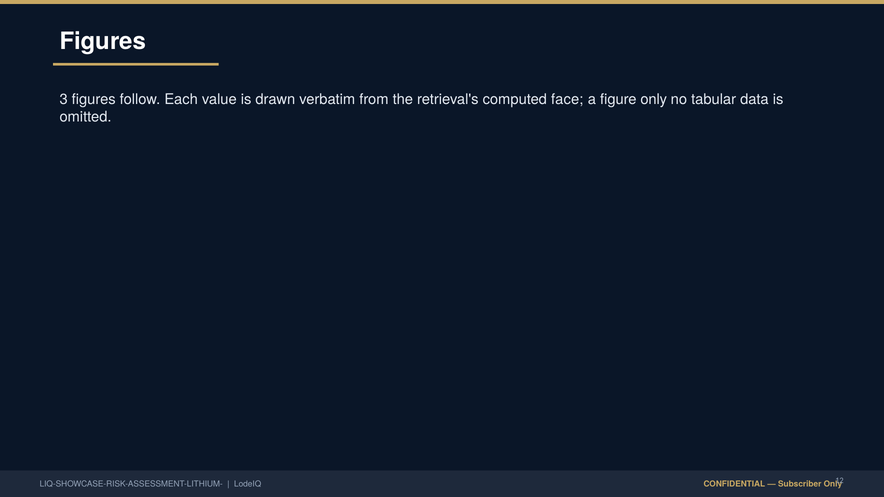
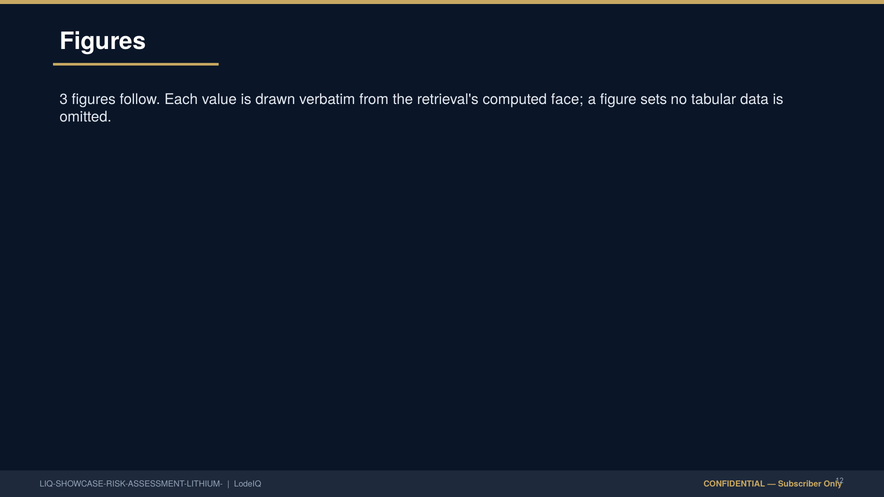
figure only: only -> sets (654, 99)
